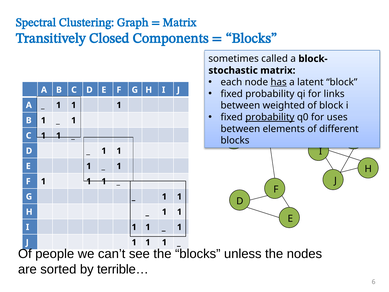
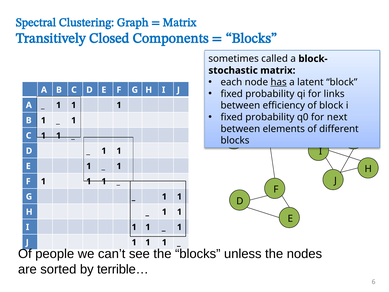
weighted: weighted -> efficiency (284, 105)
probability underline: present -> none (270, 117)
uses: uses -> next (337, 117)
